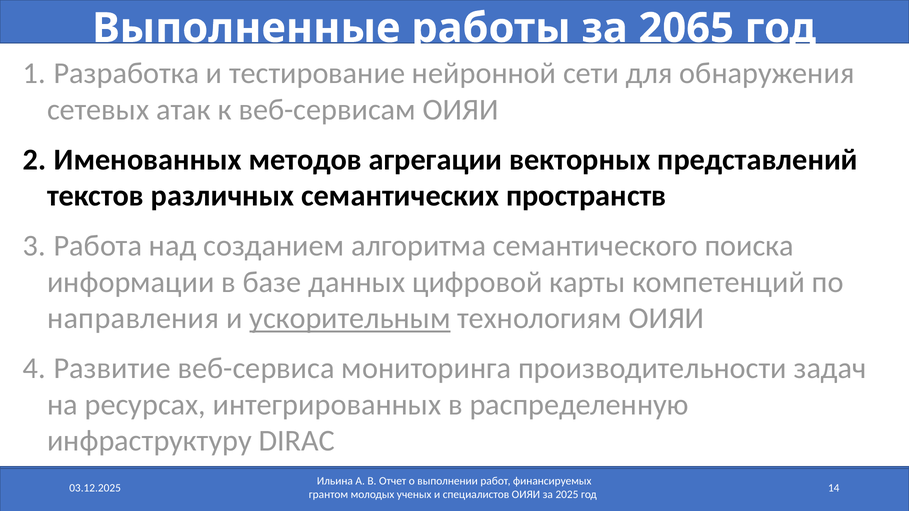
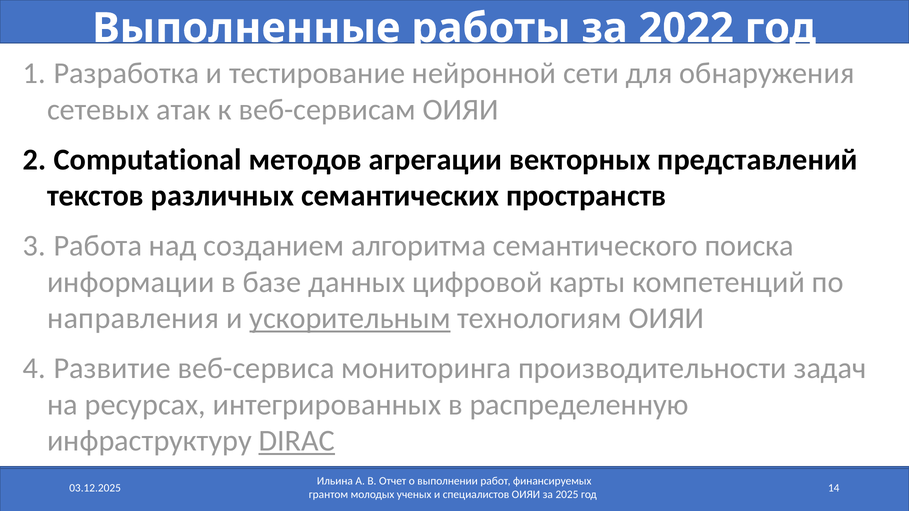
2065: 2065 -> 2022 (686, 28)
Именованных: Именованных -> Computational (148, 160)
DIRAC underline: none -> present (297, 441)
